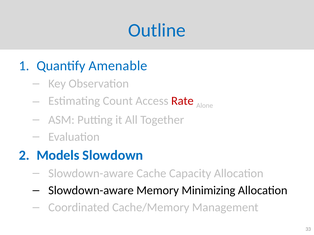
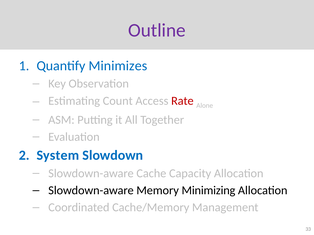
Outline colour: blue -> purple (157, 30)
Amenable: Amenable -> Minimizes (118, 66)
Models: Models -> System (58, 156)
